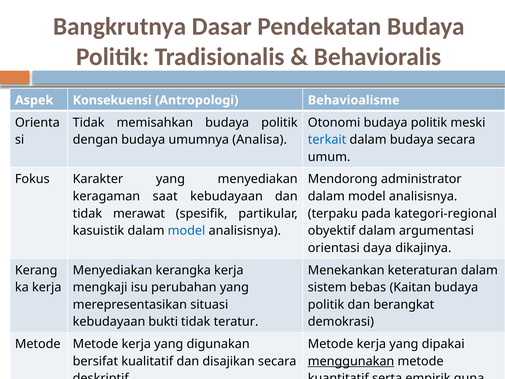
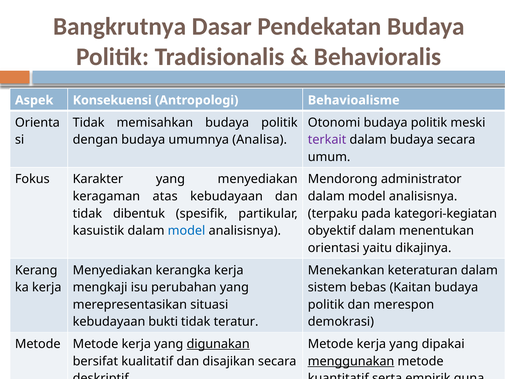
terkait colour: blue -> purple (327, 140)
saat: saat -> atas (165, 196)
merawat: merawat -> dibentuk (139, 213)
kategori-regional: kategori-regional -> kategori-kegiatan (446, 213)
argumentasi: argumentasi -> menentukan (436, 231)
daya: daya -> yaitu (378, 248)
berangkat: berangkat -> merespon (404, 304)
digunakan underline: none -> present (218, 344)
